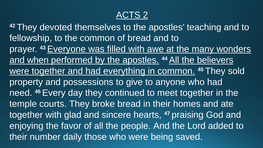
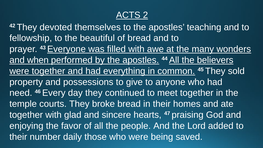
the common: common -> beautiful (97, 38)
